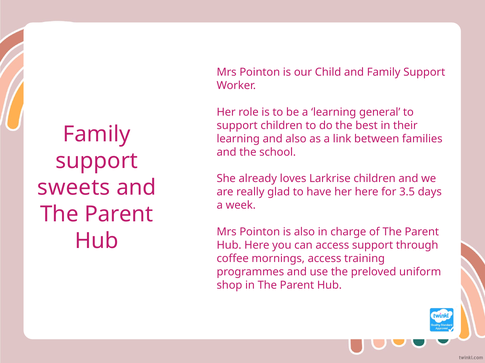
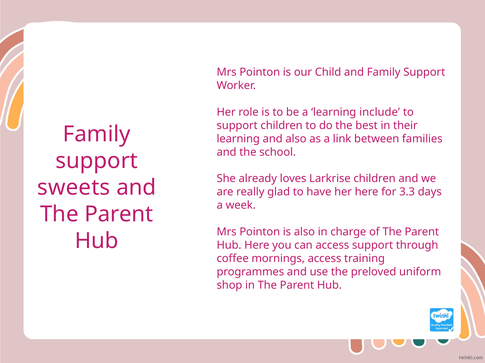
general: general -> include (380, 112)
3.5: 3.5 -> 3.3 (407, 192)
